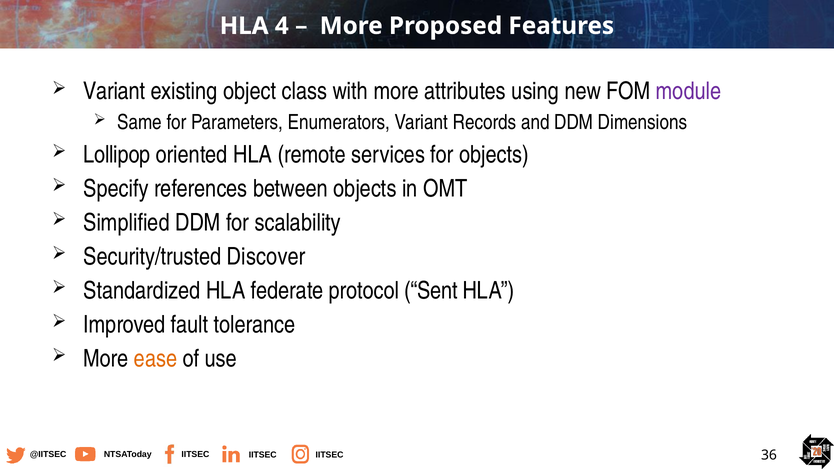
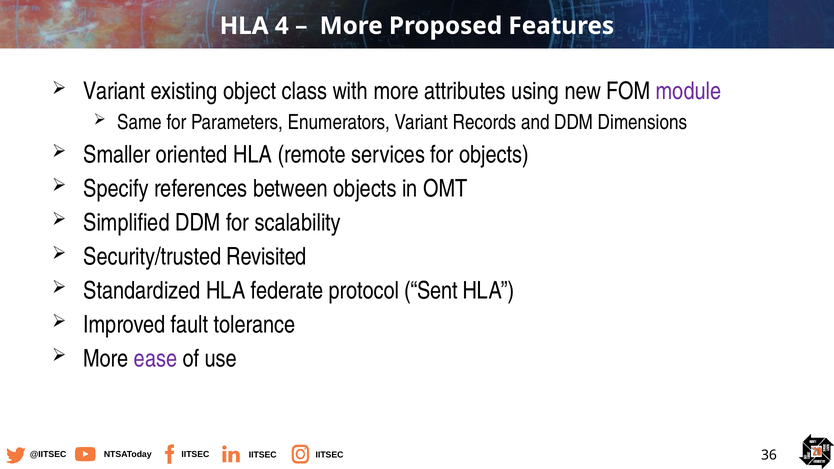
Lollipop: Lollipop -> Smaller (117, 155)
Discover: Discover -> Revisited (266, 257)
ease colour: orange -> purple (156, 359)
